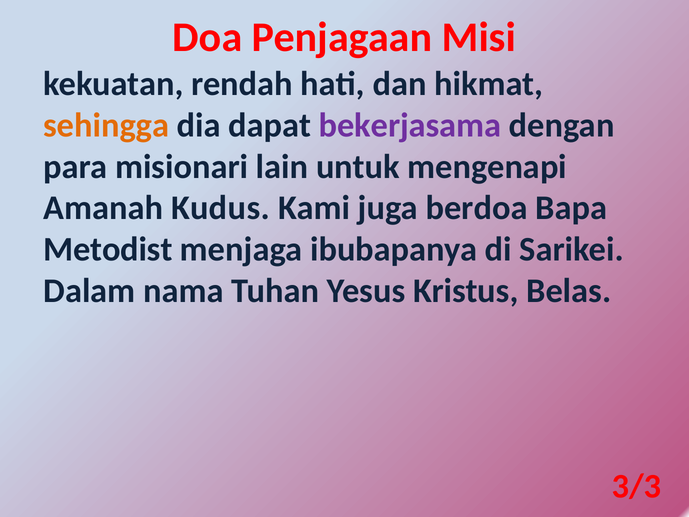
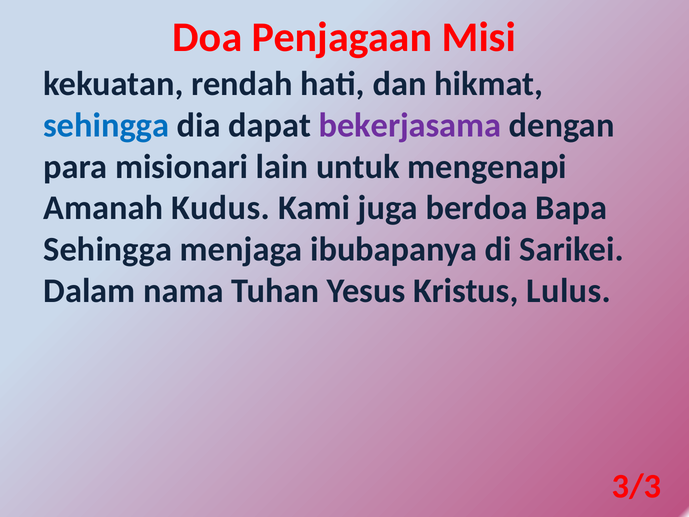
sehingga colour: orange -> blue (106, 125)
Metodist: Metodist -> Sehingga (108, 249)
Belas: Belas -> Lulus (569, 291)
